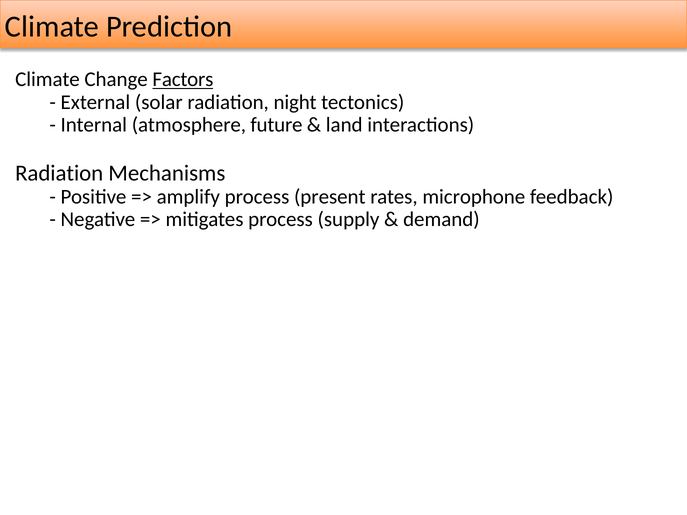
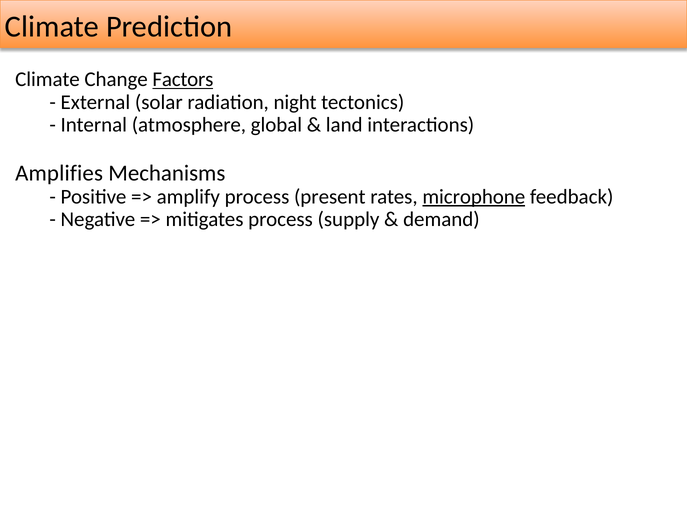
future: future -> global (276, 125)
Radiation: Radiation -> Amplifies (59, 173)
microphone underline: none -> present (474, 197)
